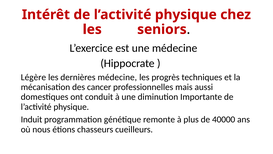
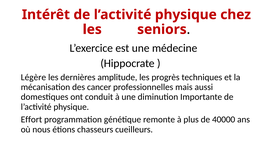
dernières médecine: médecine -> amplitude (117, 77)
Induit: Induit -> Effort (31, 119)
